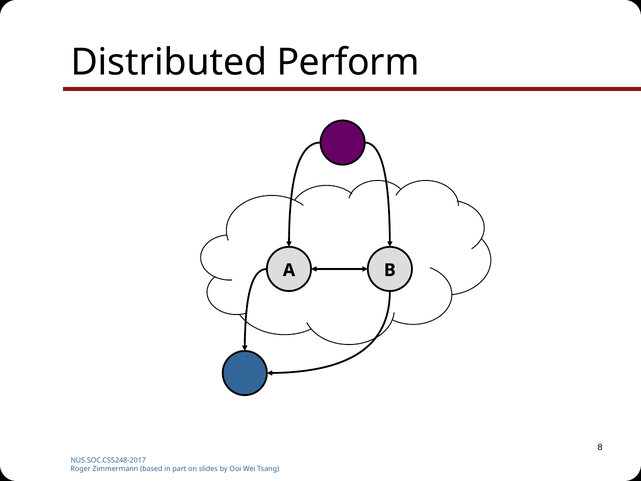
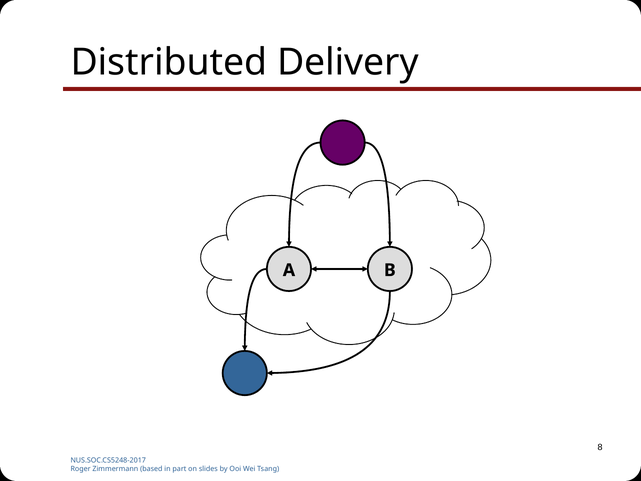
Perform: Perform -> Delivery (348, 62)
